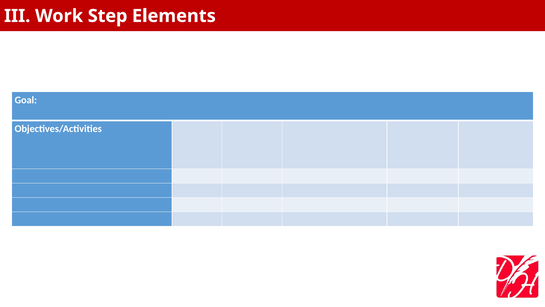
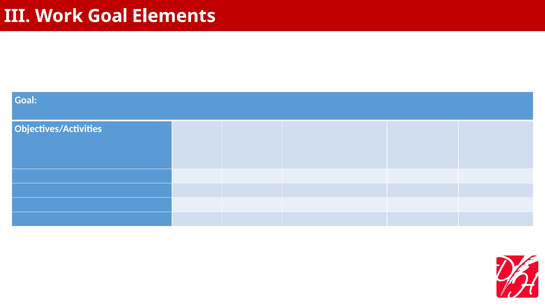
Step: Step -> Goal (108, 16)
